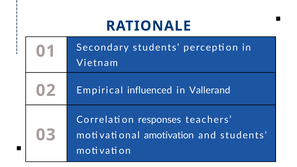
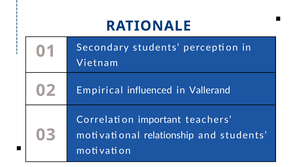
responses: responses -> important (160, 120)
amotivation: amotivation -> relationship (169, 135)
